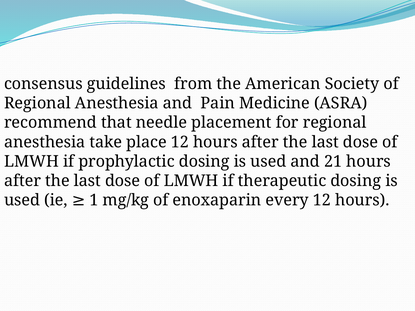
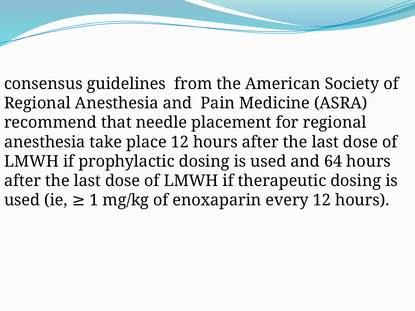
21: 21 -> 64 (333, 162)
